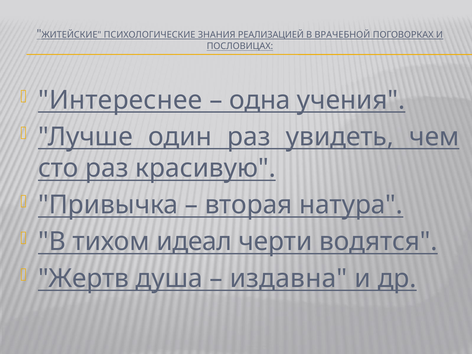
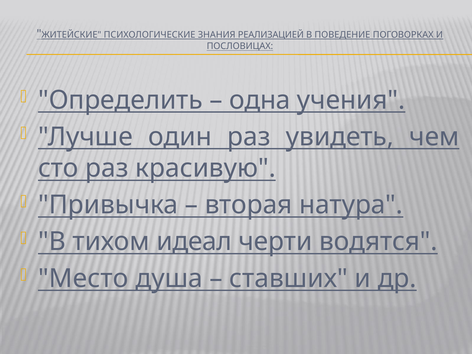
ВРАЧЕБНОЙ: ВРАЧЕБНОЙ -> ПОВЕДЕНИЕ (342, 35)
Интереснее: Интереснее -> Определить (120, 100)
Жертв: Жертв -> Место (83, 278)
издавна: издавна -> ставших (289, 278)
